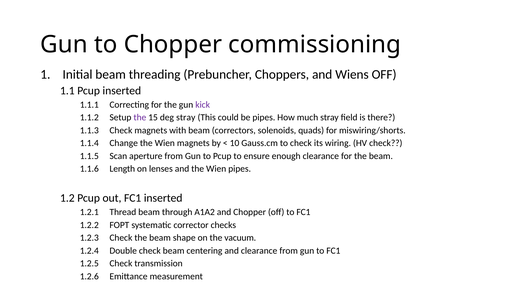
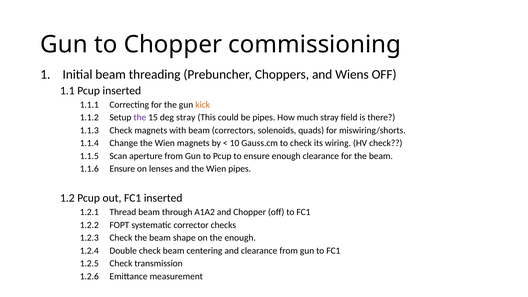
kick colour: purple -> orange (203, 105)
1.1.6 Length: Length -> Ensure (122, 169)
the vacuum: vacuum -> enough (240, 238)
